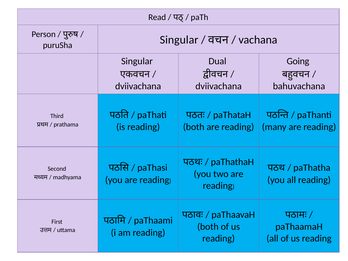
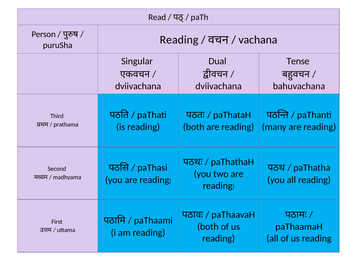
puruSha Singular: Singular -> Reading (179, 40)
Going: Going -> Tense (298, 61)
